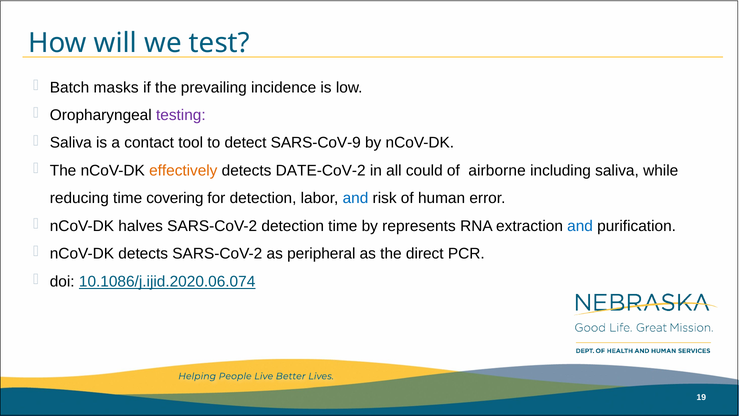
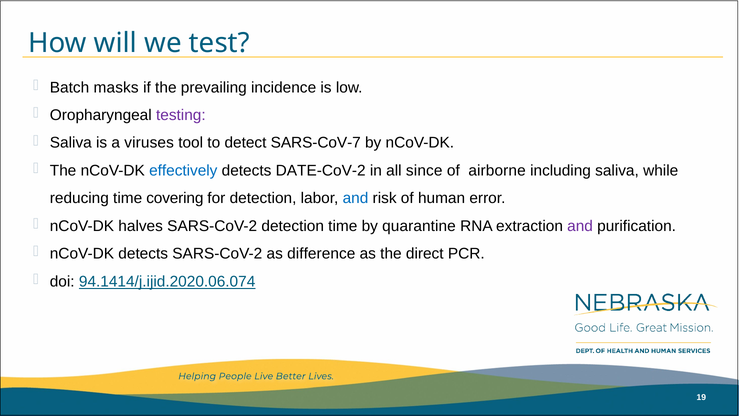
contact: contact -> viruses (149, 143)
SARS-CoV-9: SARS-CoV-9 -> SARS-CoV-7 (316, 143)
effectively colour: orange -> blue (183, 171)
could: could -> since (424, 171)
represents: represents -> quarantine (419, 226)
and colour: blue -> purple (580, 226)
peripheral: peripheral -> difference (321, 254)
10.1086/j.ijid.2020.06.074: 10.1086/j.ijid.2020.06.074 -> 94.1414/j.ijid.2020.06.074 (167, 281)
